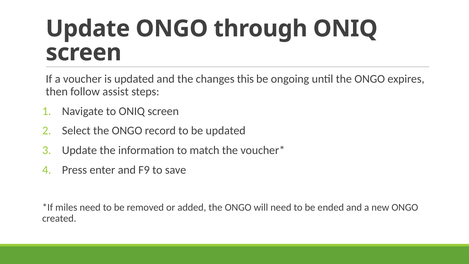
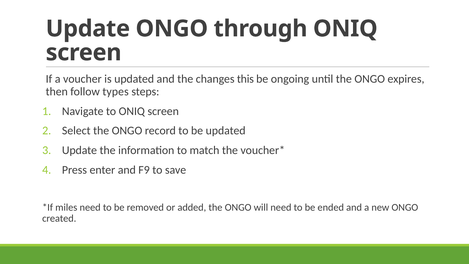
assist: assist -> types (116, 92)
